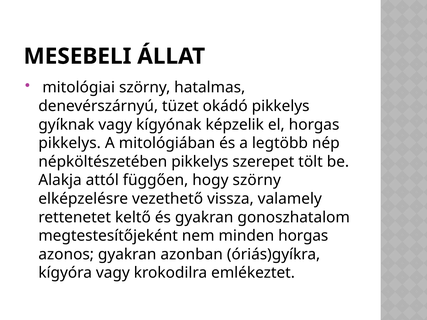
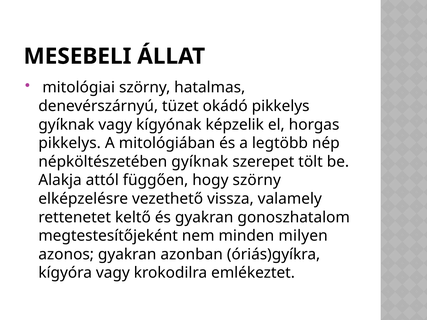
népköltészetében pikkelys: pikkelys -> gyíknak (200, 162)
minden horgas: horgas -> milyen (303, 236)
